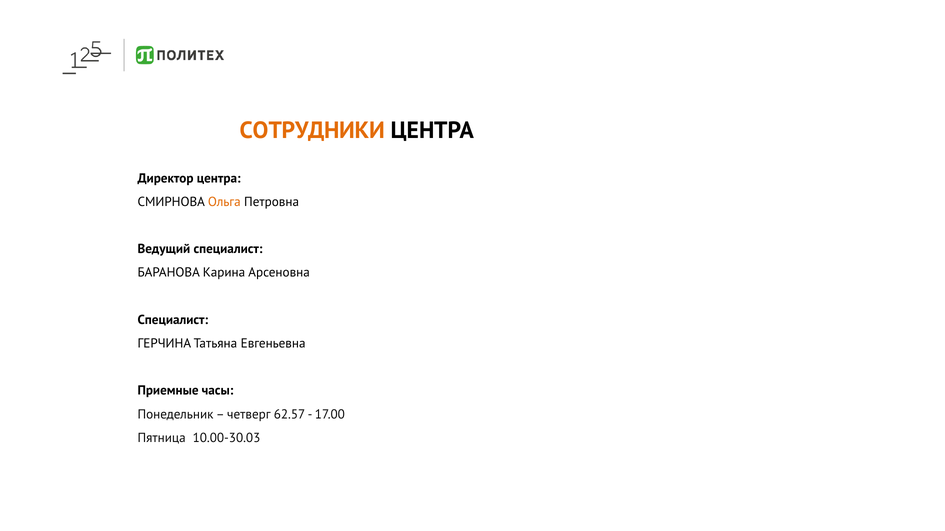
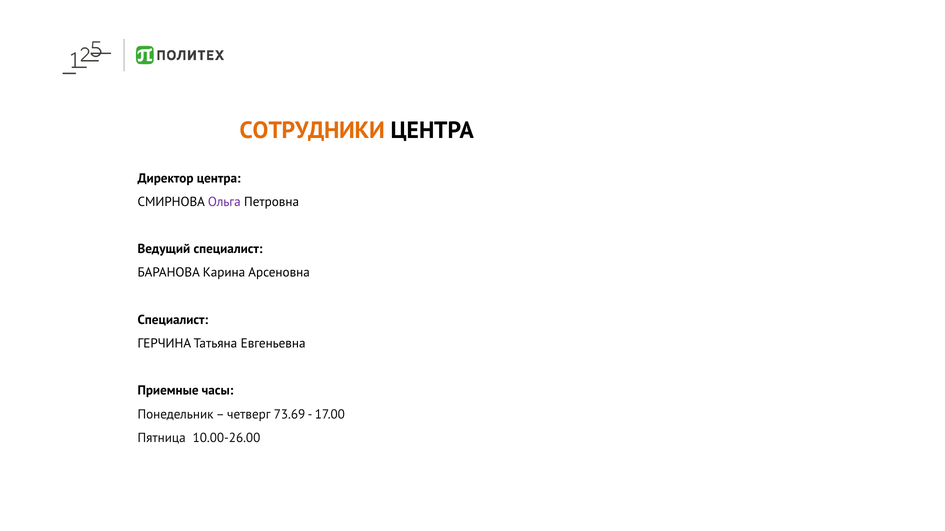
Ольга colour: orange -> purple (224, 202)
62.57: 62.57 -> 73.69 (289, 415)
10.00-30.03: 10.00-30.03 -> 10.00-26.00 (226, 438)
